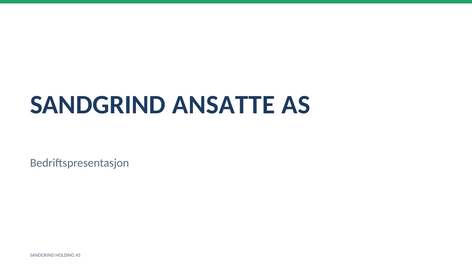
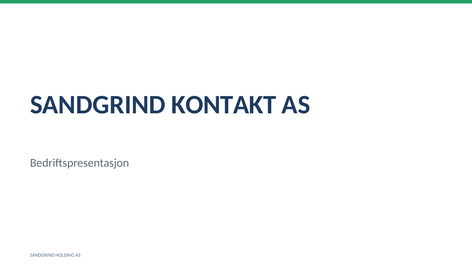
ANSATTE: ANSATTE -> KONTAKT (224, 105)
